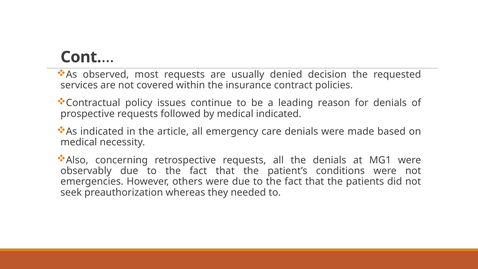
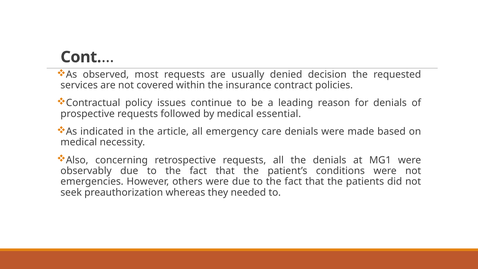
medical indicated: indicated -> essential (279, 114)
